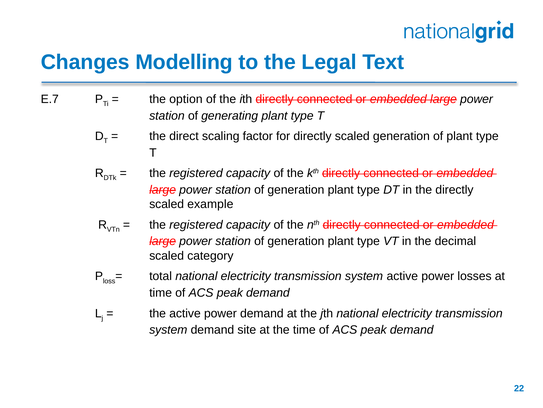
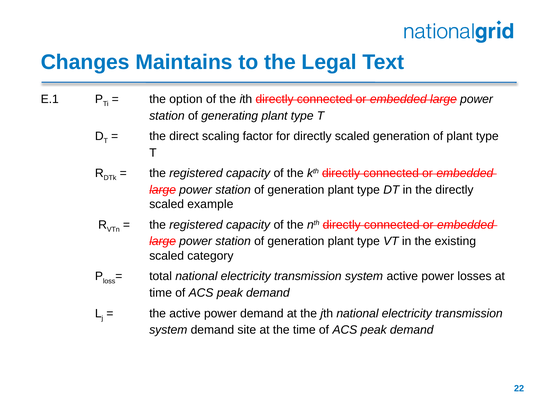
Modelling: Modelling -> Maintains (184, 62)
E.7: E.7 -> E.1 (50, 99)
decimal: decimal -> existing (455, 241)
